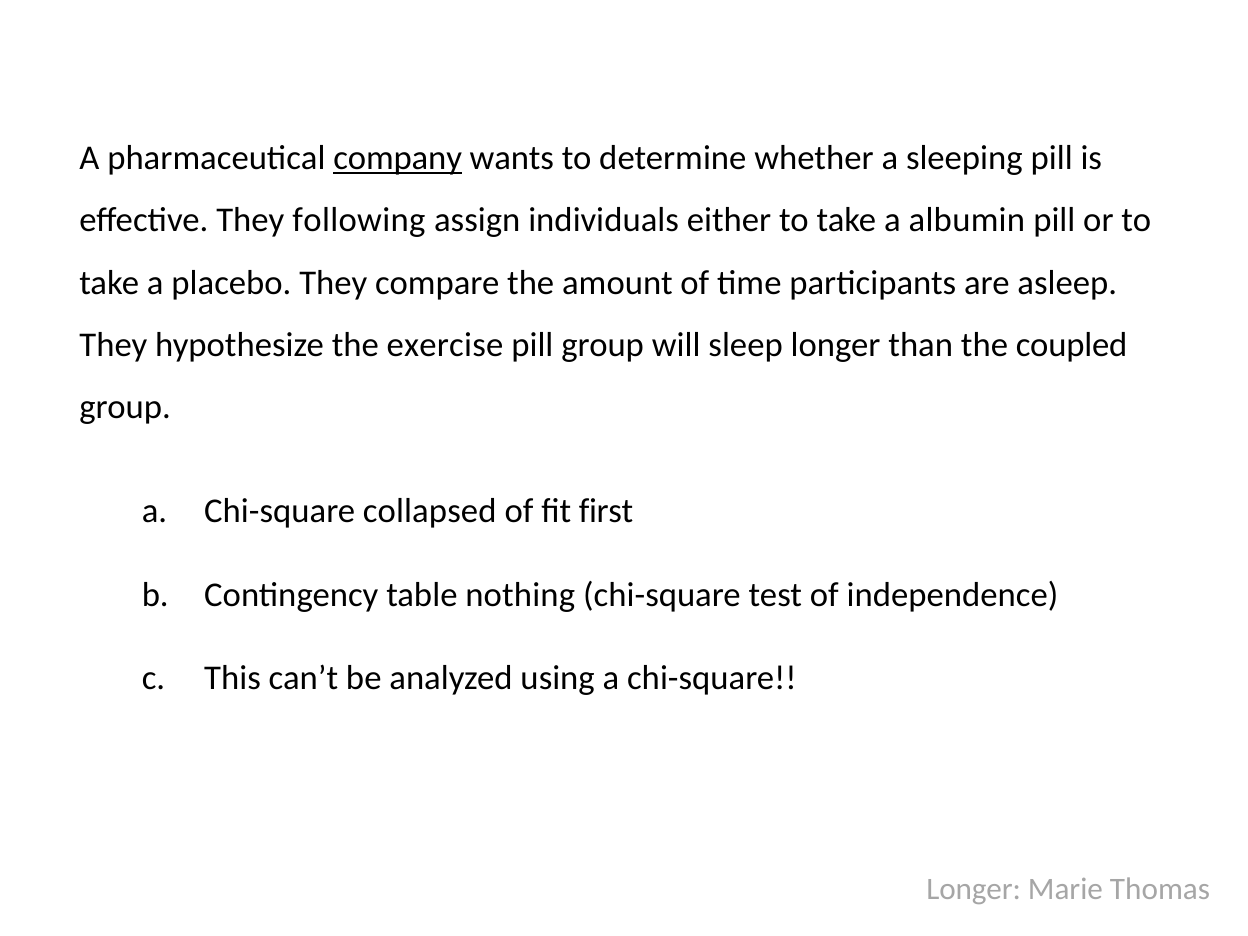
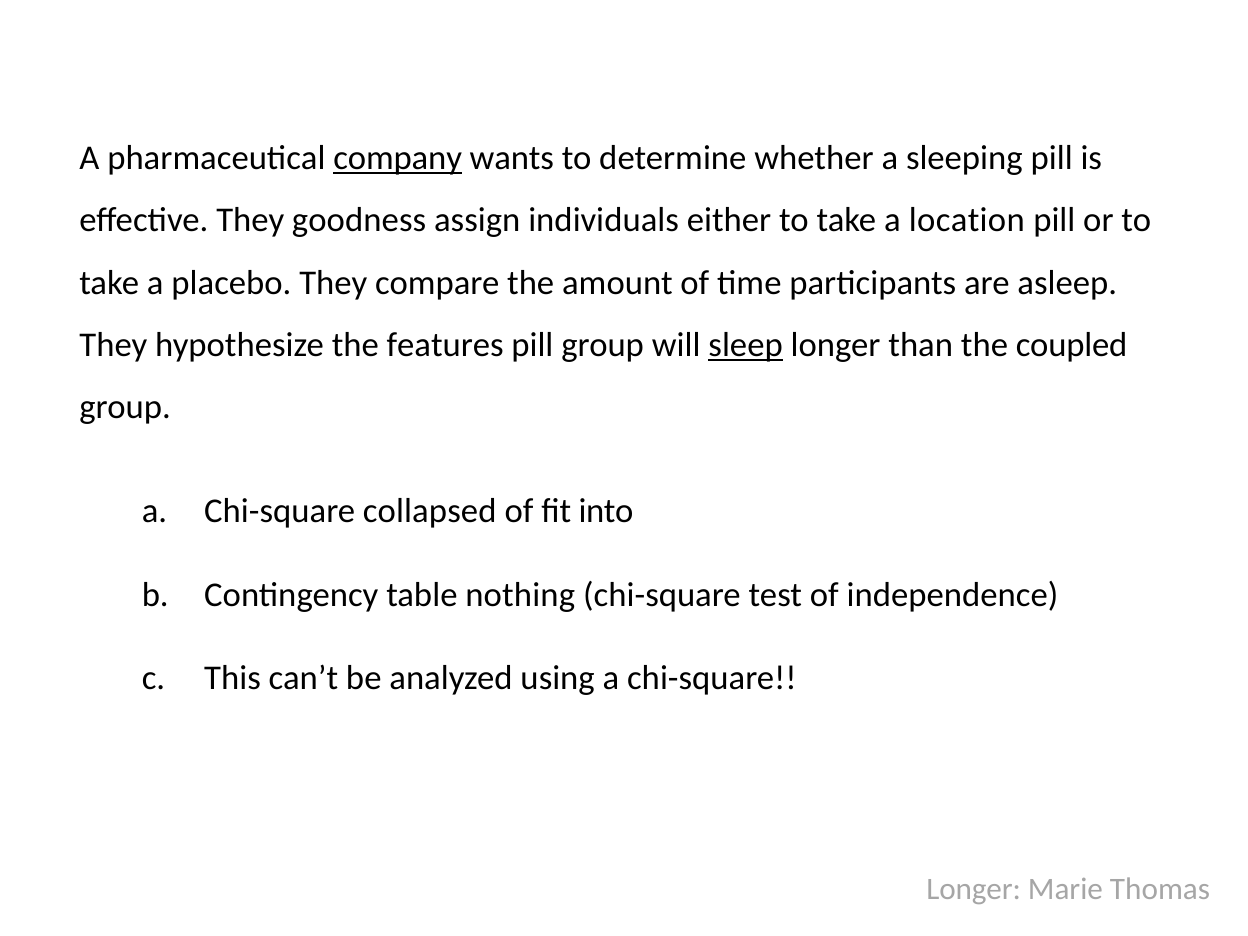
following: following -> goodness (359, 220)
albumin: albumin -> location (967, 220)
exercise: exercise -> features (445, 345)
sleep underline: none -> present (746, 345)
first: first -> into (606, 511)
